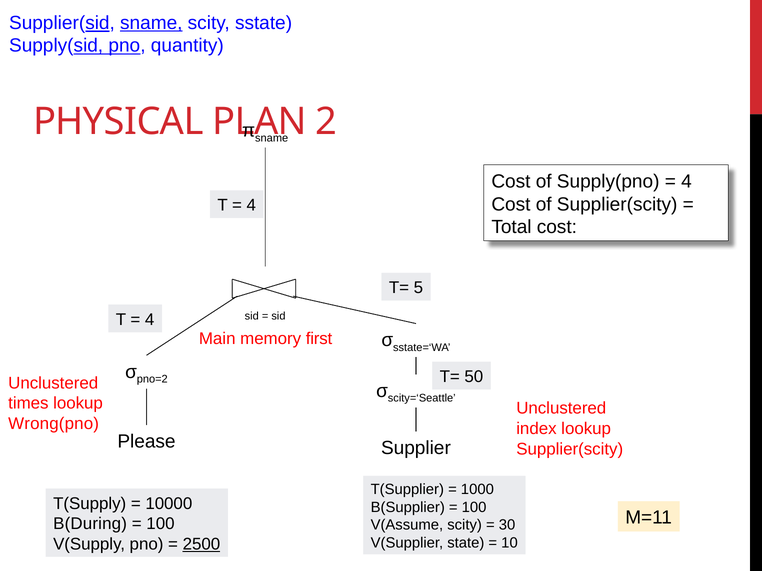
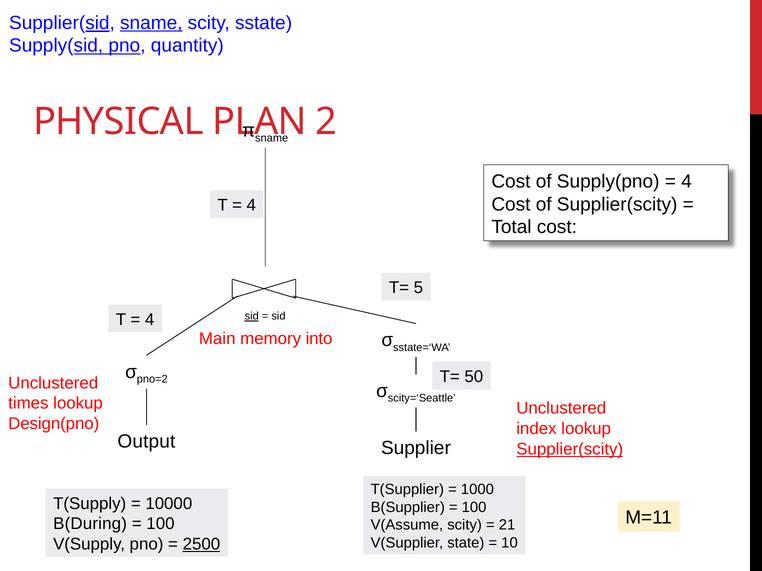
sid underline: none -> present (252, 317)
first: first -> into (319, 339)
Wrong(pno: Wrong(pno -> Design(pno (54, 424)
Please: Please -> Output (146, 442)
Supplier(scity underline: none -> present (570, 449)
30: 30 -> 21 (507, 525)
